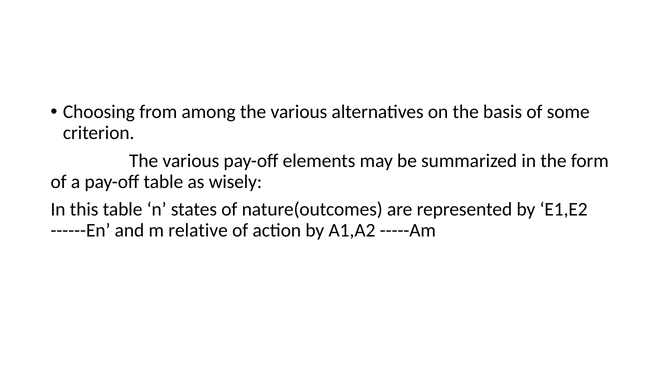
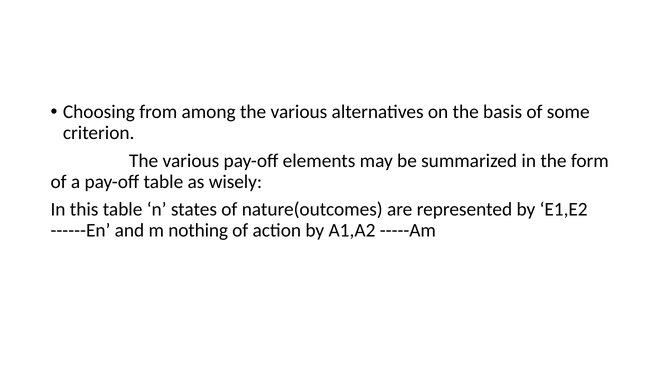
relative: relative -> nothing (198, 230)
